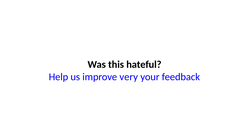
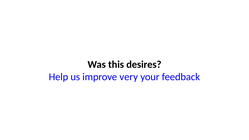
hateful: hateful -> desires (144, 64)
